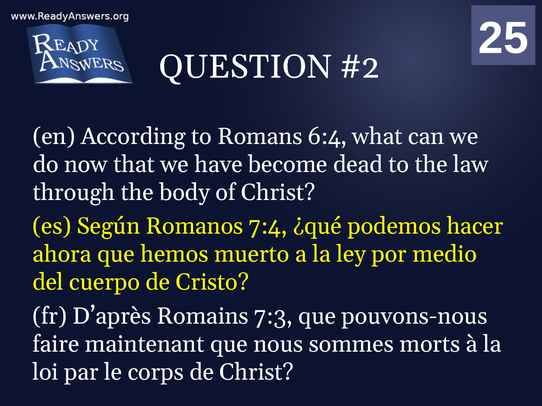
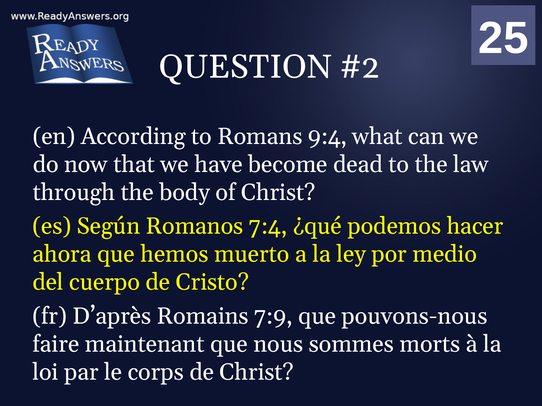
6:4: 6:4 -> 9:4 (327, 137)
7:3: 7:3 -> 7:9 (273, 316)
